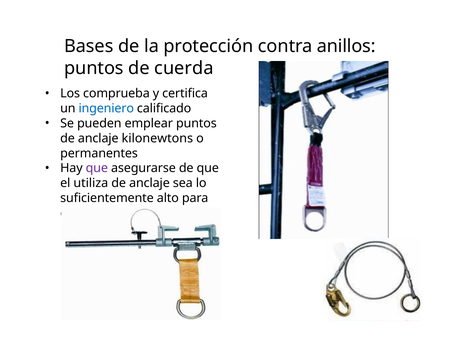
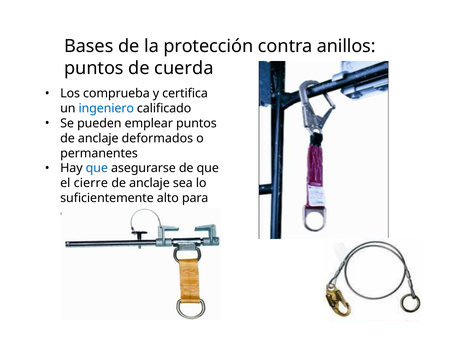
kilonewtons: kilonewtons -> deformados (157, 138)
que colour: purple -> blue (97, 168)
utiliza: utiliza -> cierre (91, 183)
